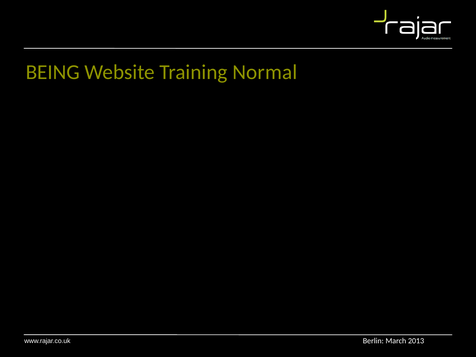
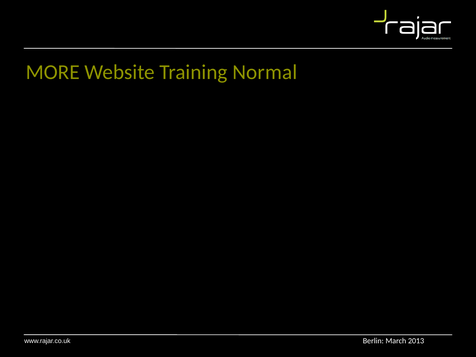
BEING: BEING -> MORE (53, 72)
